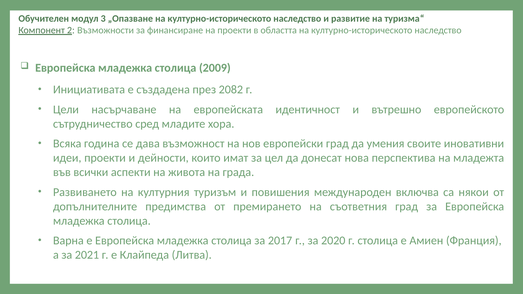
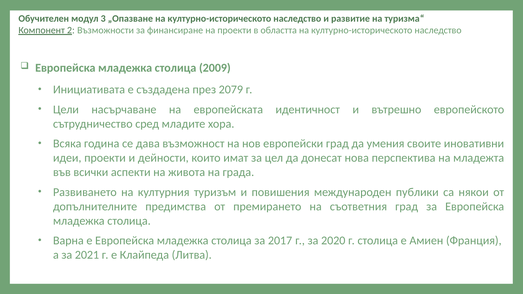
2082: 2082 -> 2079 (231, 90)
включва: включва -> публики (417, 192)
